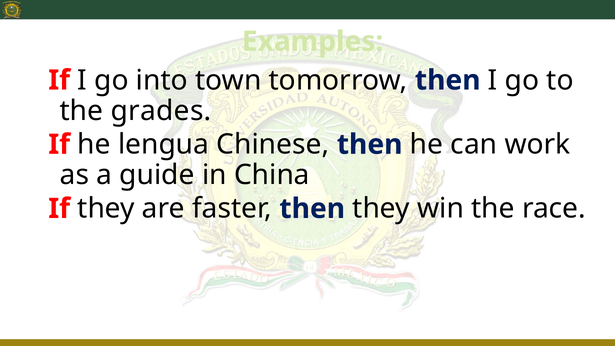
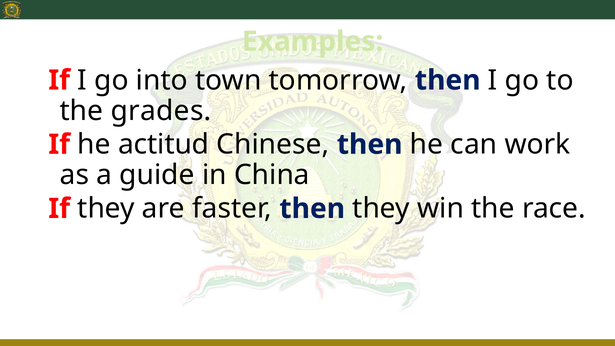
lengua: lengua -> actitud (164, 144)
